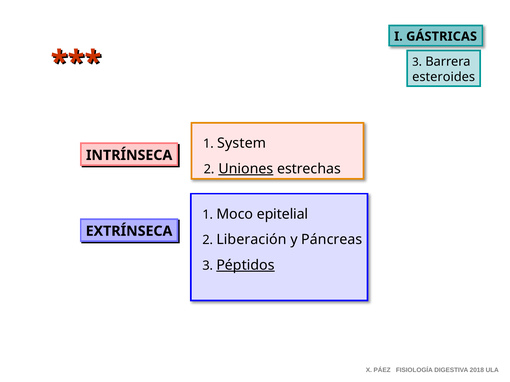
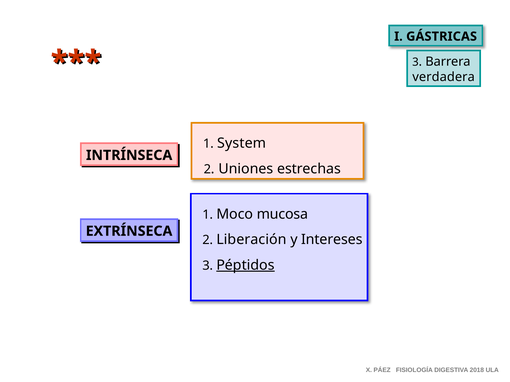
esteroides: esteroides -> verdadera (444, 77)
Uniones underline: present -> none (246, 169)
epitelial: epitelial -> mucosa (283, 214)
Páncreas: Páncreas -> Intereses (332, 240)
